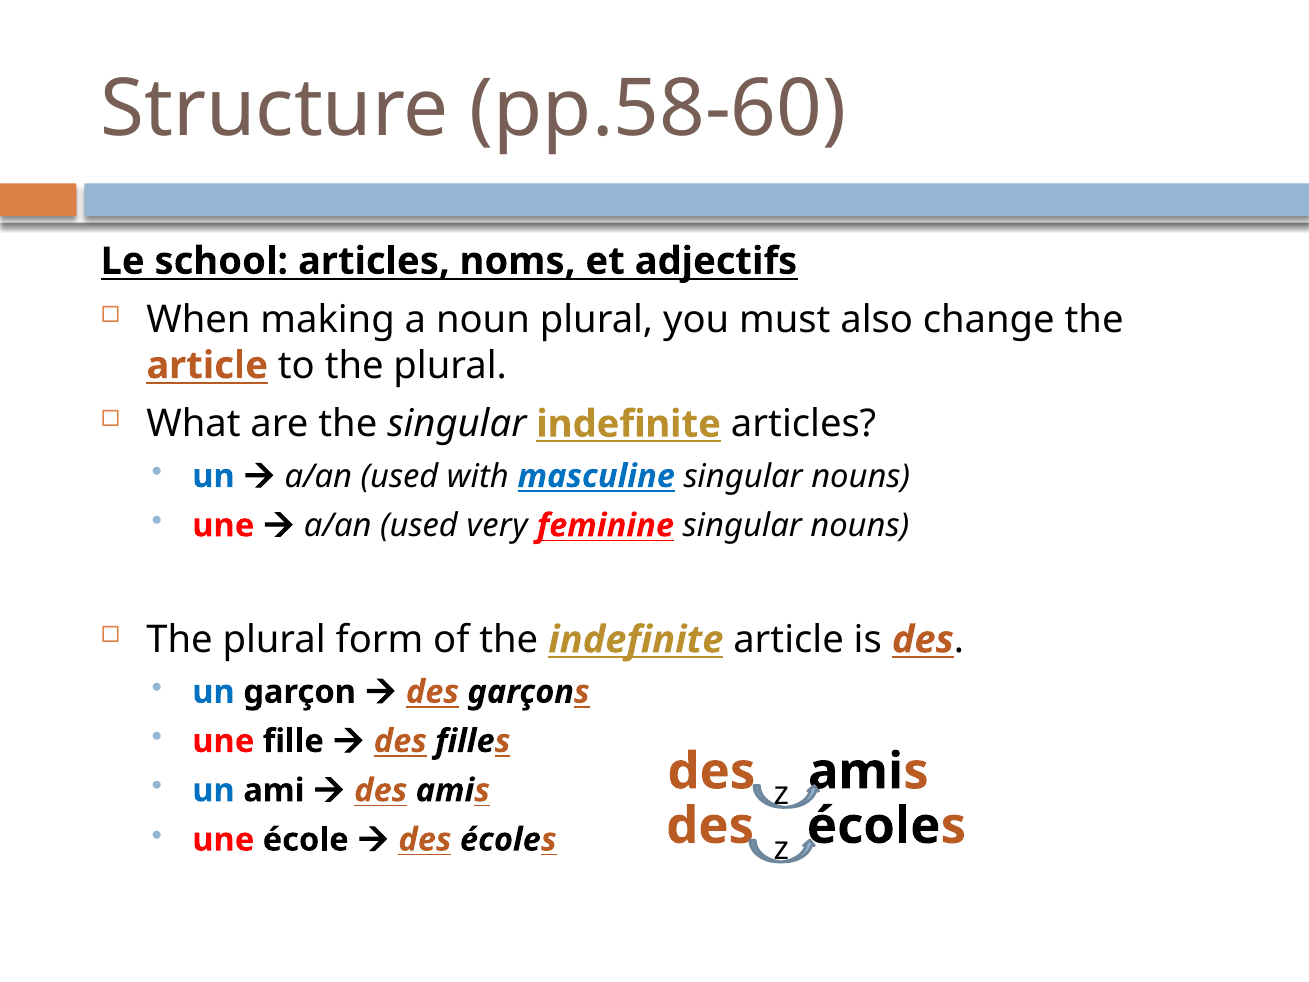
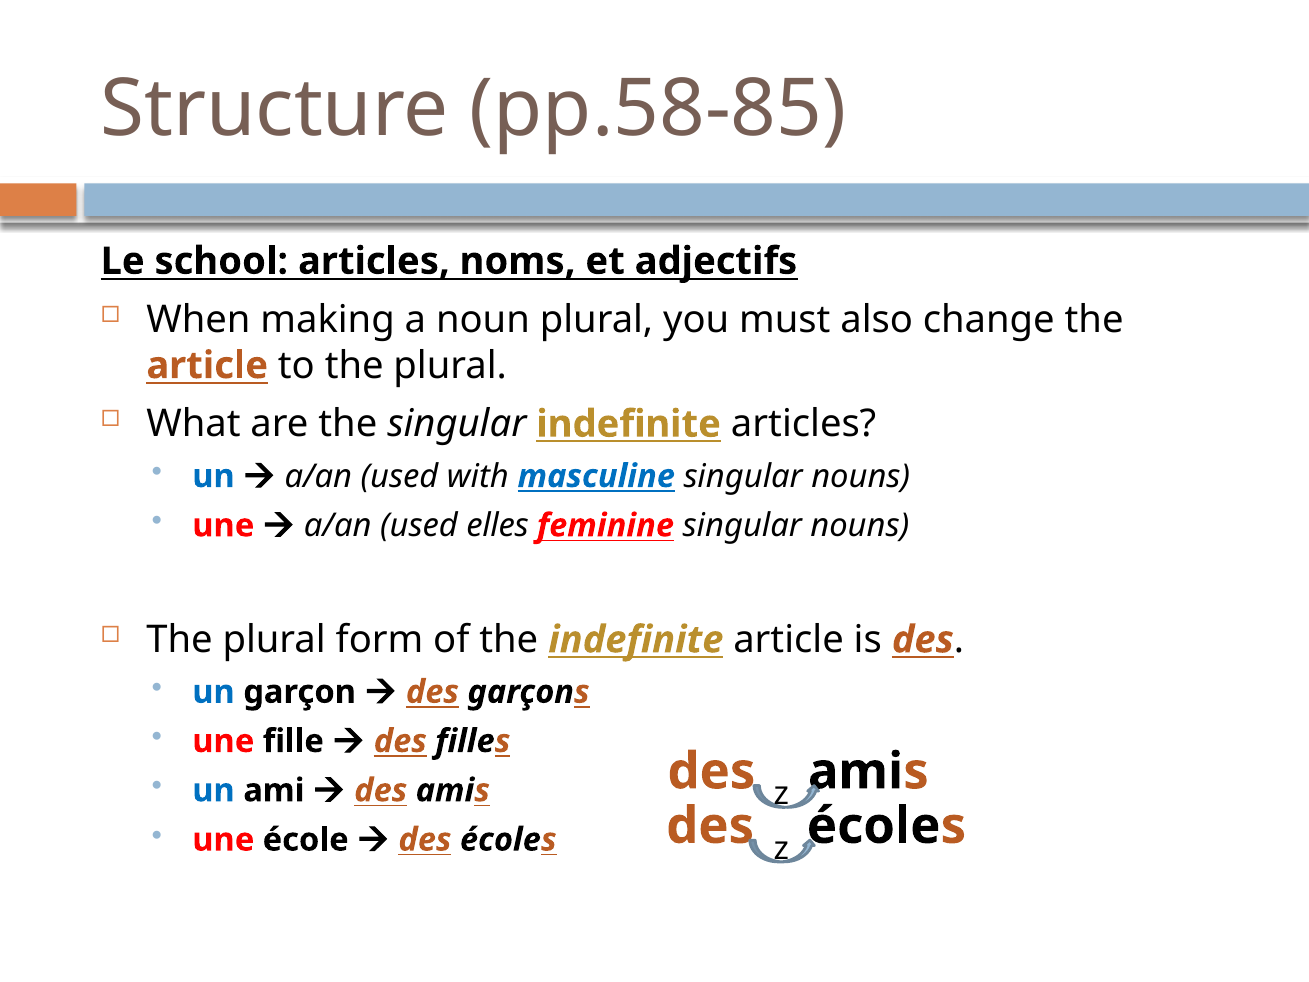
pp.58-60: pp.58-60 -> pp.58-85 (658, 109)
very: very -> elles (497, 525)
